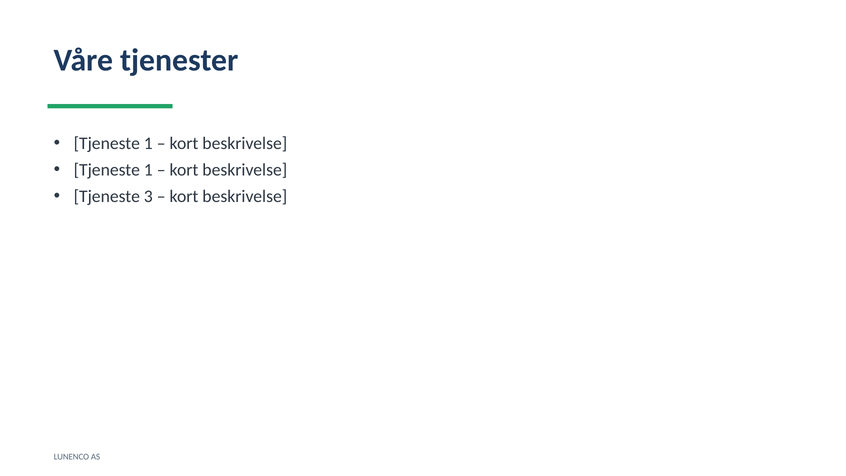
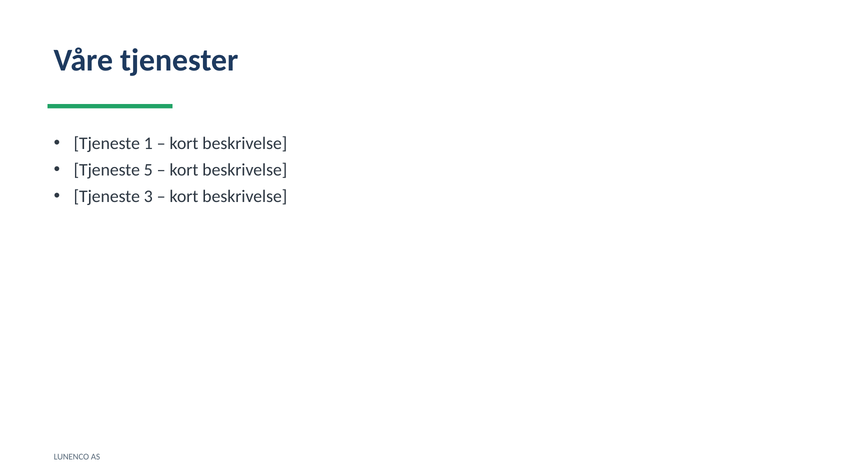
1: 1 -> 5 (148, 170)
